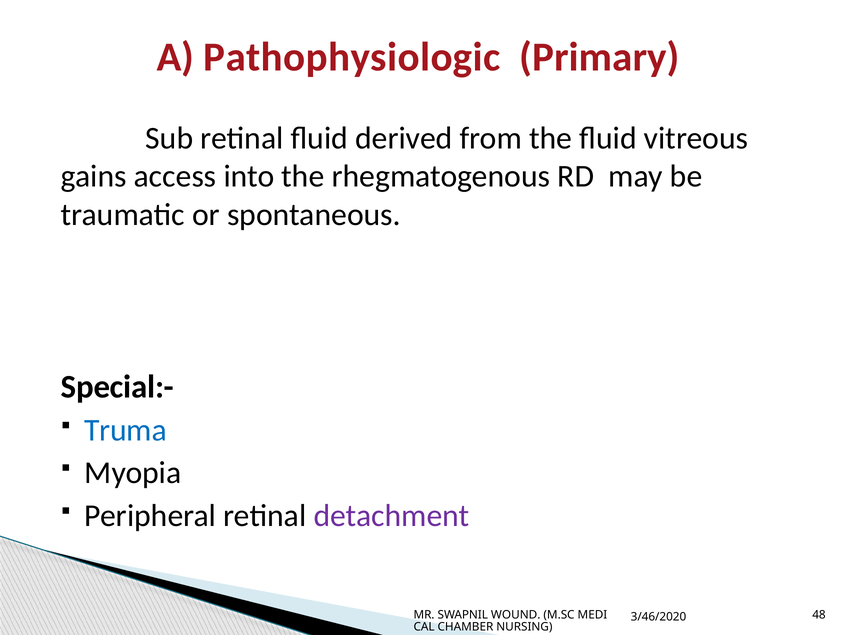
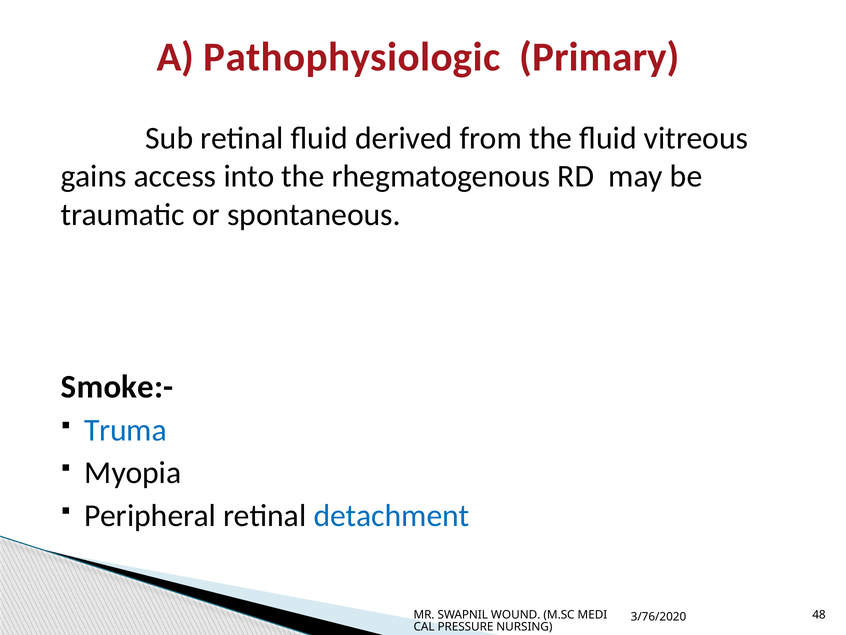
Special:-: Special:- -> Smoke:- (117, 386)
detachment colour: purple -> blue (392, 515)
3/46/2020: 3/46/2020 -> 3/76/2020 (658, 616)
CHAMBER: CHAMBER -> PRESSURE (465, 626)
